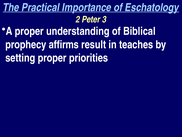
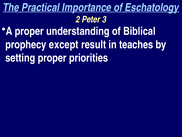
affirms: affirms -> except (64, 44)
